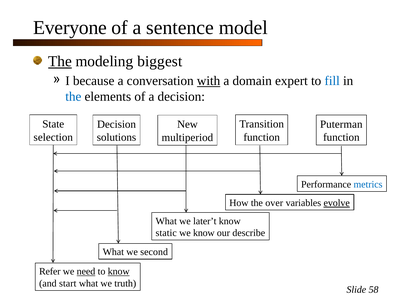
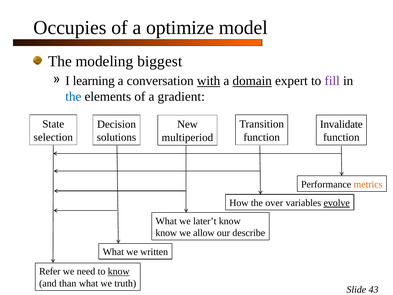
Everyone: Everyone -> Occupies (70, 28)
sentence: sentence -> optimize (180, 28)
The underline: present -> none (60, 61)
because: because -> learning (94, 81)
domain underline: none -> present (252, 81)
fill colour: blue -> purple (332, 81)
a decision: decision -> gradient (181, 97)
Puterman: Puterman -> Invalidate (341, 124)
metrics colour: blue -> orange (368, 184)
static: static -> know (166, 233)
we know: know -> allow (204, 233)
second: second -> written (154, 252)
need underline: present -> none (86, 271)
start: start -> than (68, 283)
58: 58 -> 43 (374, 289)
